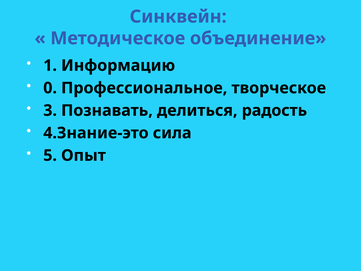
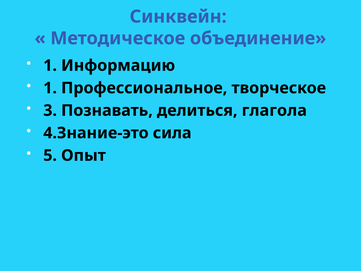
0: 0 -> 1 (50, 88)
радость: радость -> глагола (274, 110)
